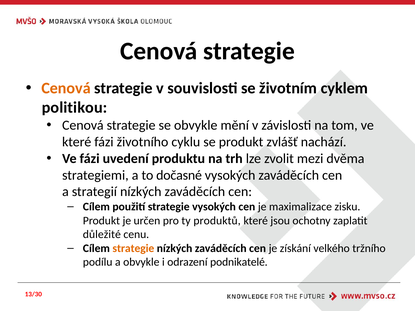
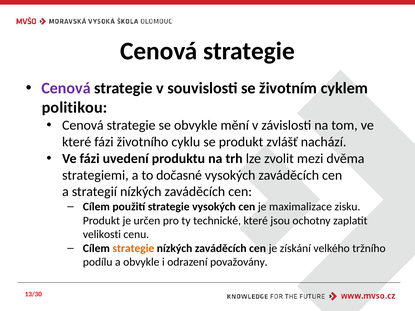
Cenová colour: orange -> purple (66, 88)
produktů: produktů -> technické (217, 221)
důležité: důležité -> velikosti (102, 235)
podnikatelé: podnikatelé -> považovány (239, 262)
